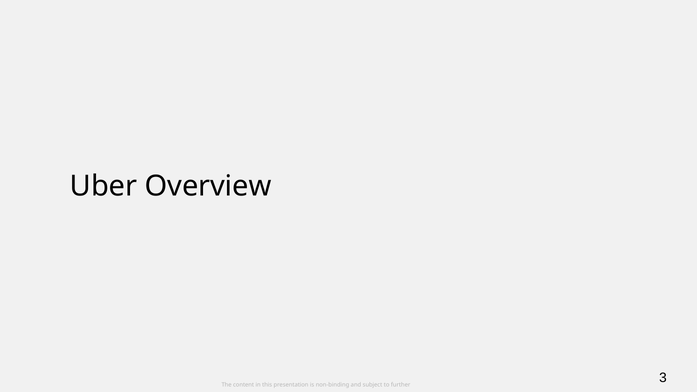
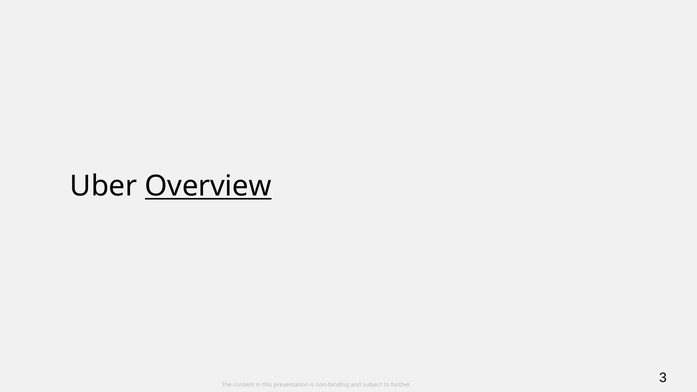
Overview underline: none -> present (208, 186)
